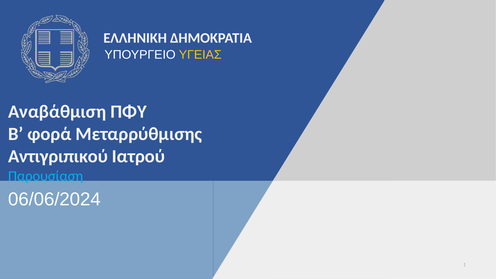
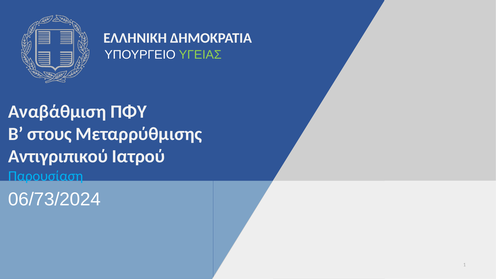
ΥΓΕΙΑΣ colour: yellow -> light green (200, 55)
φορά: φορά -> στους (50, 134)
06/06/2024: 06/06/2024 -> 06/73/2024 (55, 199)
